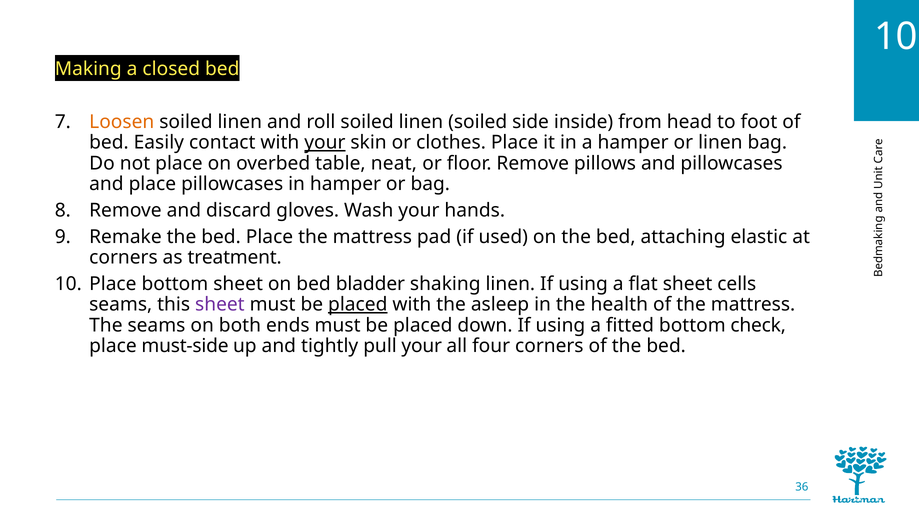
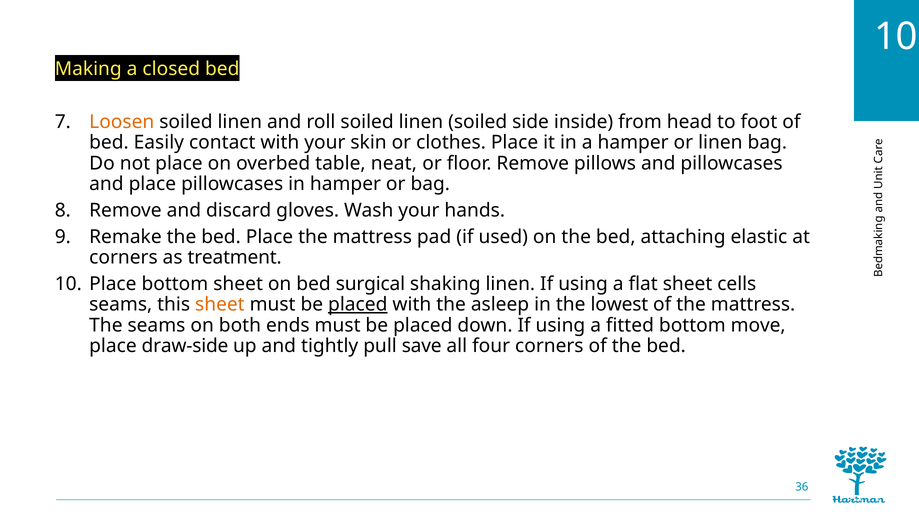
your underline: present -> none (325, 143)
bladder: bladder -> surgical (370, 284)
sheet colour: purple -> orange (220, 305)
health: health -> lowest (619, 305)
check: check -> move (758, 325)
must-side: must-side -> draw-side (185, 346)
pull your: your -> save (422, 346)
